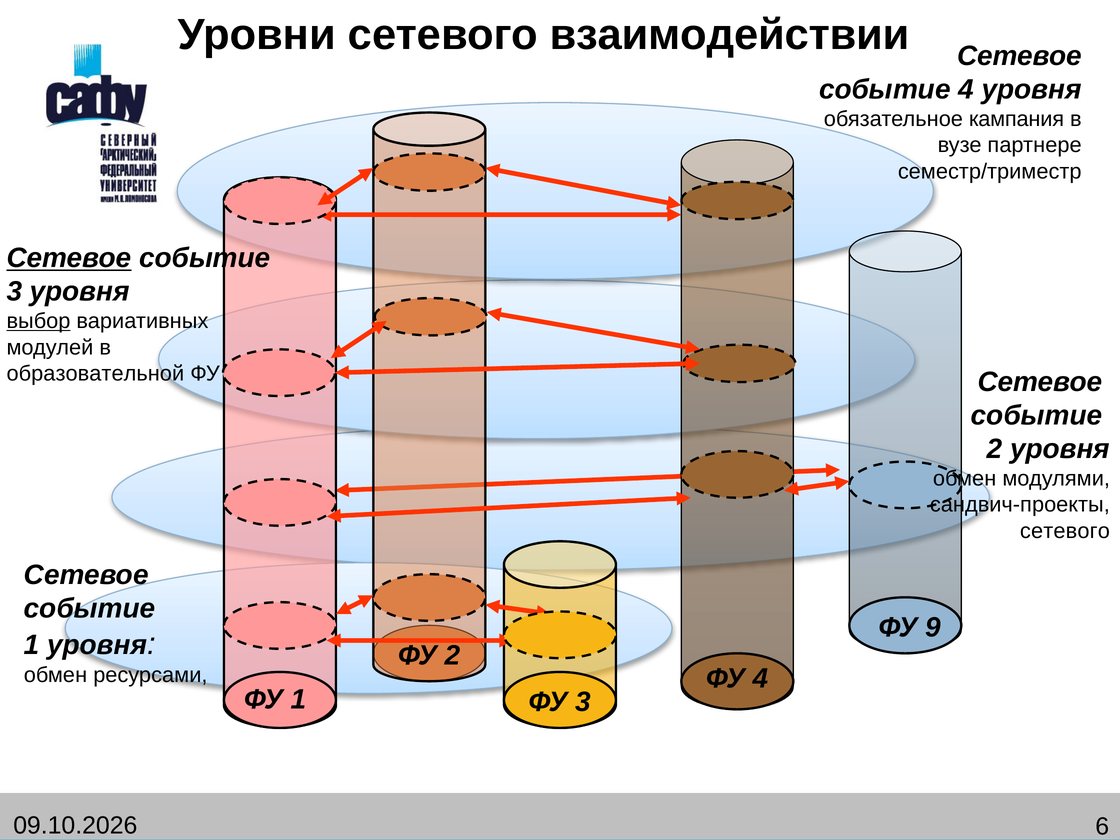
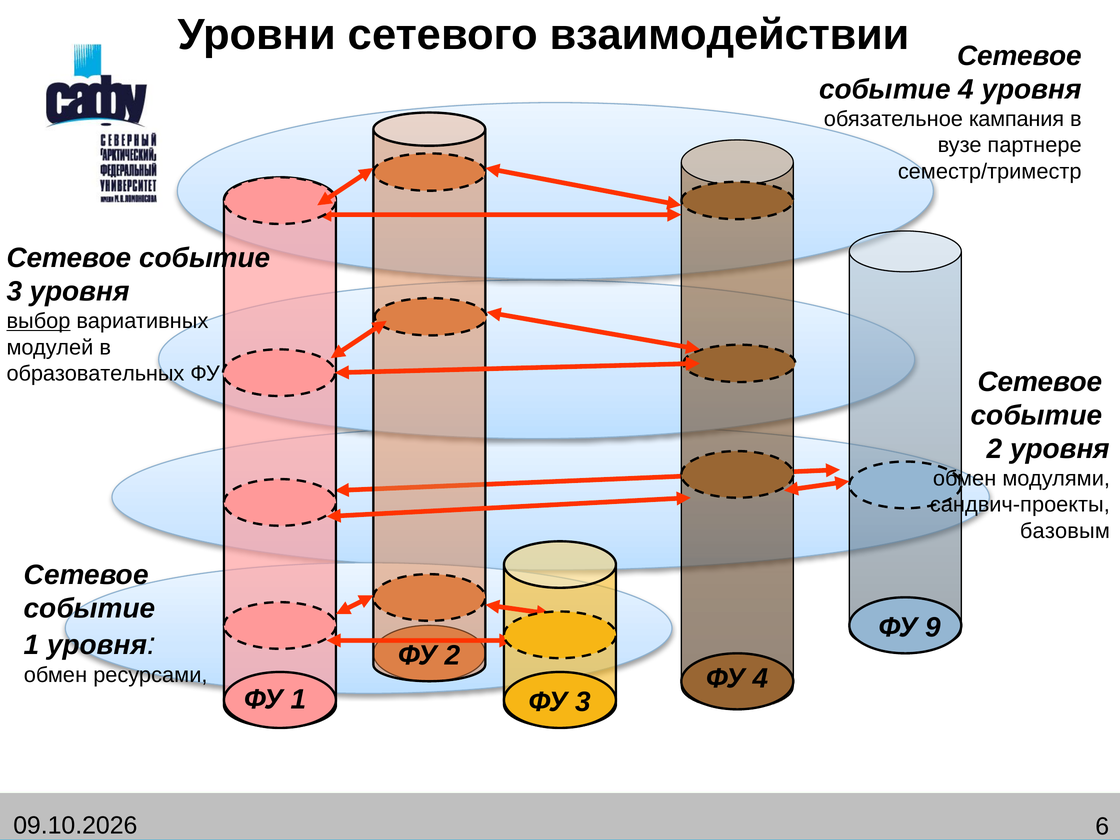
Сетевое underline: present -> none (69, 258)
образовательной: образовательной -> образовательных (95, 373)
сетевого: сетевого -> базовым (1065, 531)
